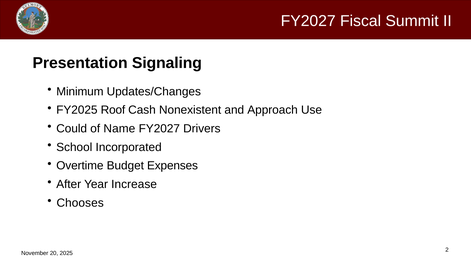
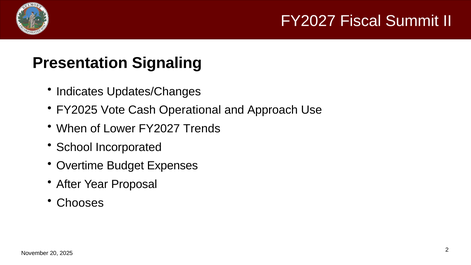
Minimum: Minimum -> Indicates (80, 92)
Roof: Roof -> Vote (113, 110)
Nonexistent: Nonexistent -> Operational (190, 110)
Could: Could -> When (72, 129)
Name: Name -> Lower (119, 129)
Drivers: Drivers -> Trends (202, 129)
Increase: Increase -> Proposal (134, 184)
